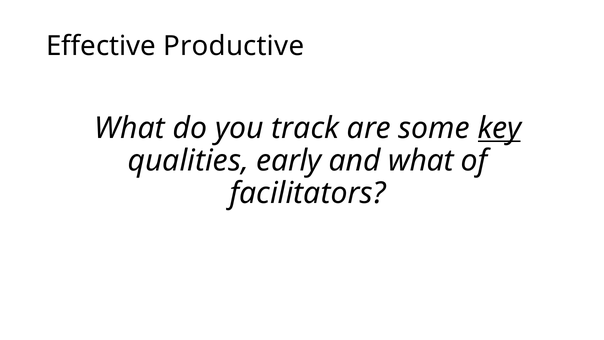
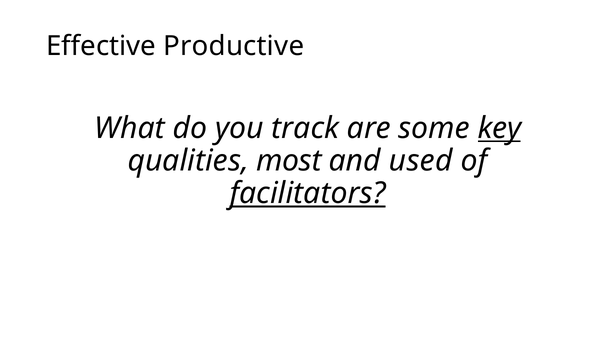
early: early -> most (289, 161)
and what: what -> used (421, 161)
facilitators underline: none -> present (308, 193)
